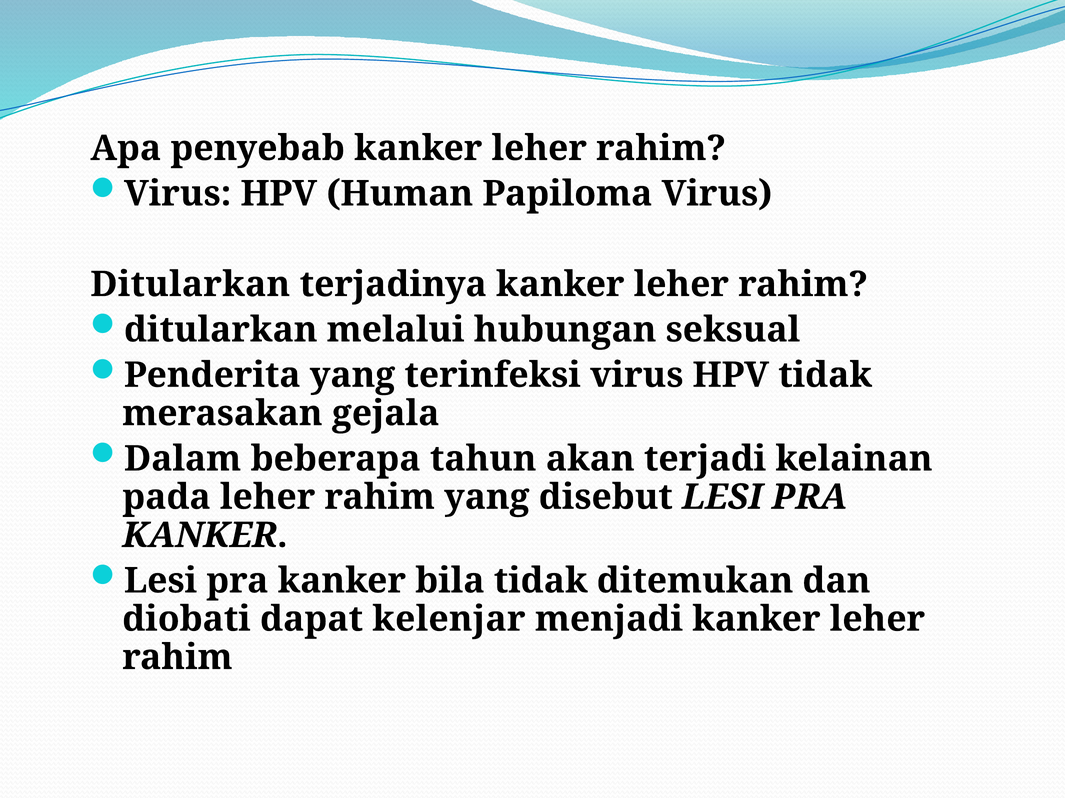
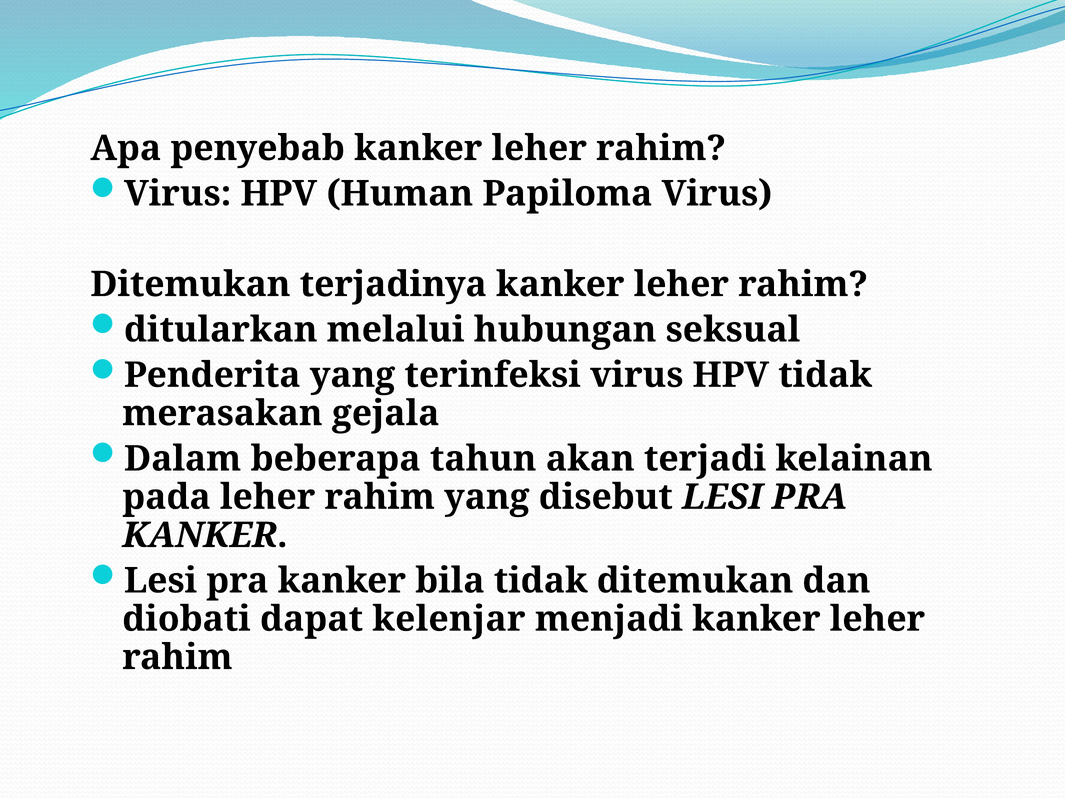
Ditularkan: Ditularkan -> Ditemukan (190, 285)
